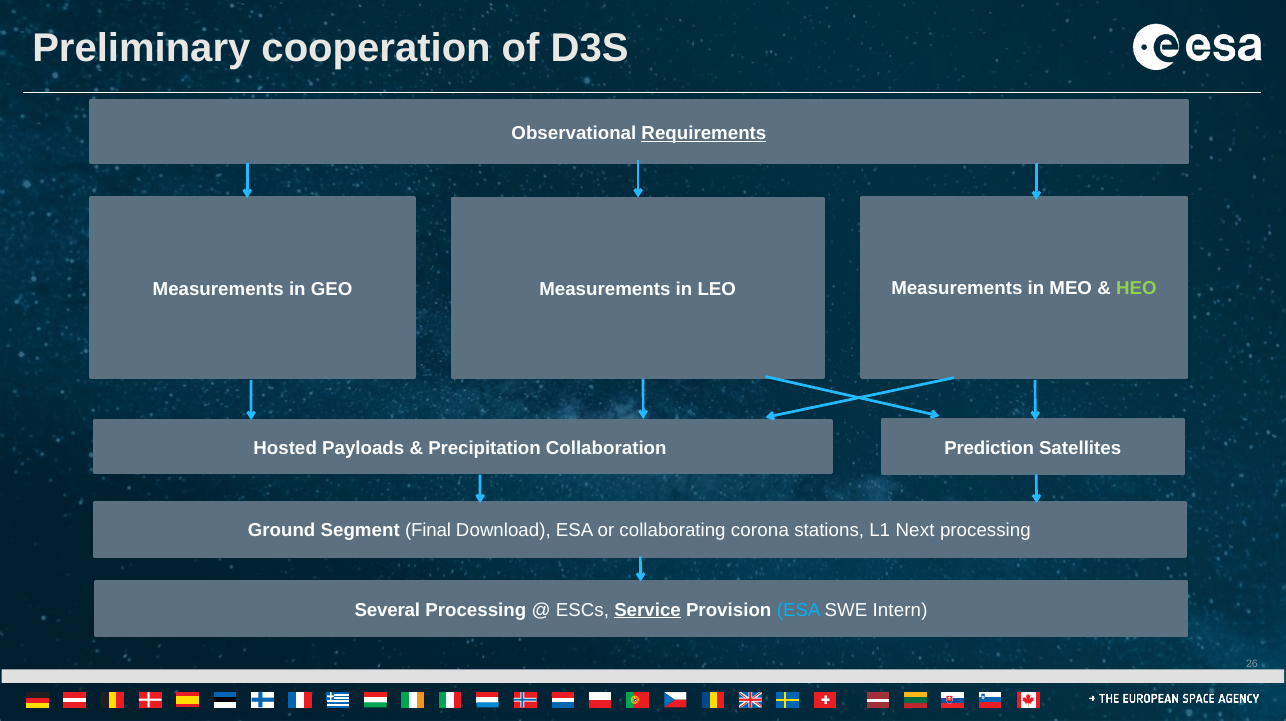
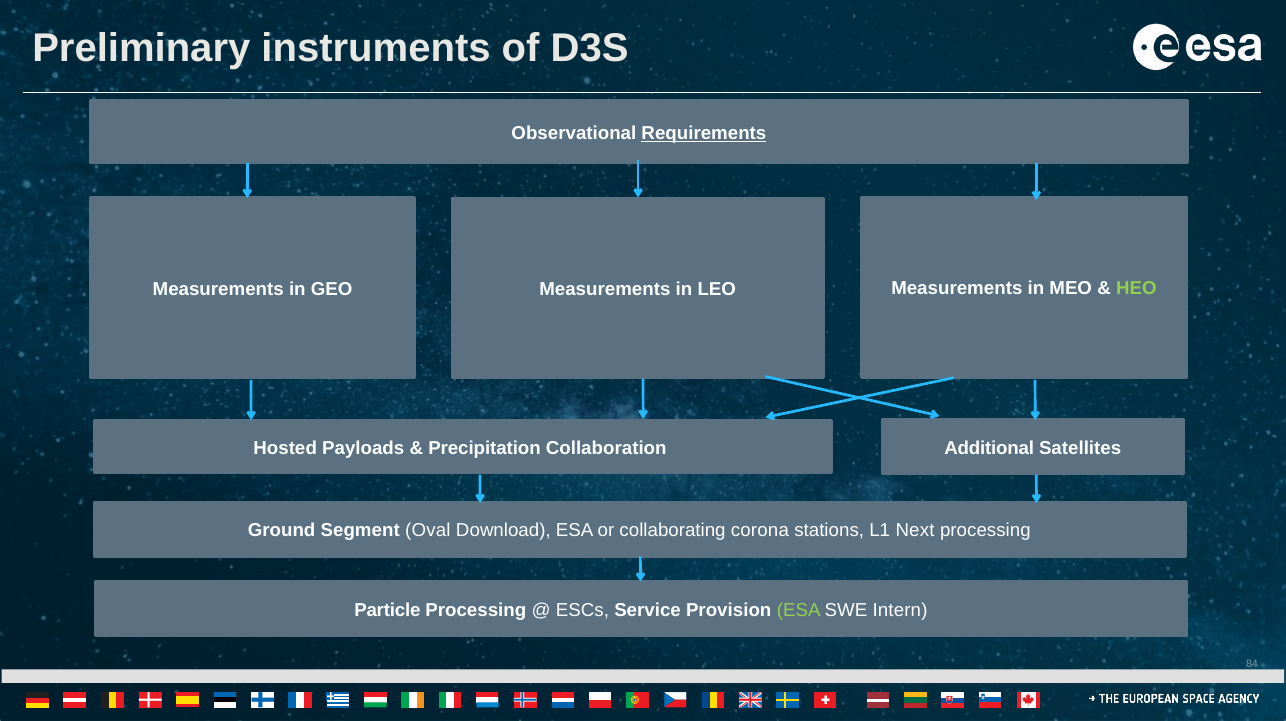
cooperation: cooperation -> instruments (376, 49)
Prediction: Prediction -> Additional (989, 448)
Final: Final -> Oval (428, 531)
Several: Several -> Particle (387, 610)
Service underline: present -> none (648, 610)
ESA colour: light blue -> light green (799, 610)
26: 26 -> 84 (1252, 664)
